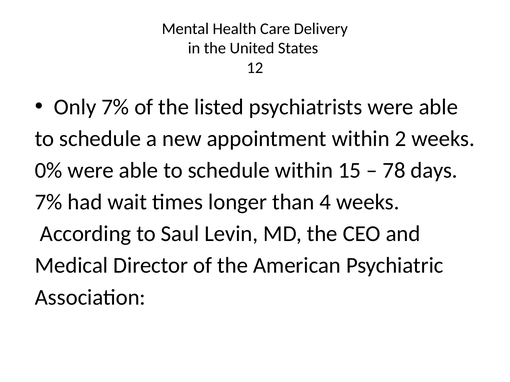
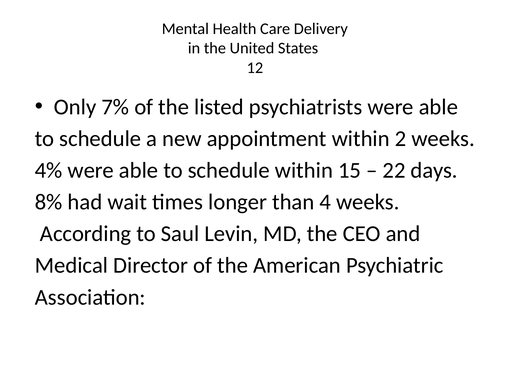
0%: 0% -> 4% (49, 171)
78: 78 -> 22 (394, 171)
7%: 7% -> 8% (49, 202)
